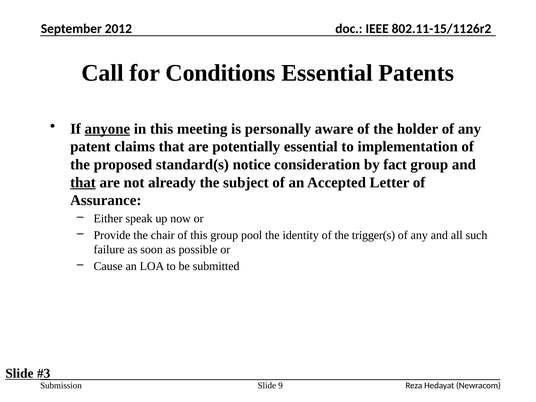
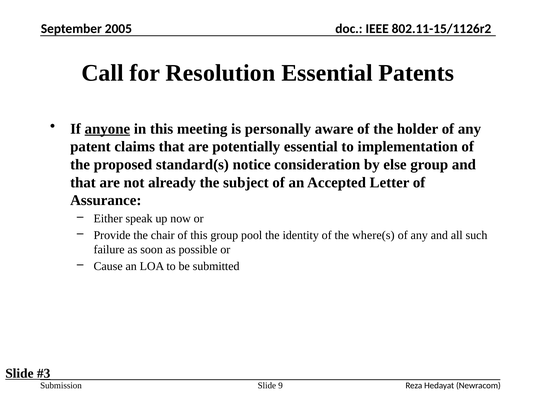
2012: 2012 -> 2005 (118, 29)
Conditions: Conditions -> Resolution (220, 73)
fact: fact -> else (395, 165)
that underline: present -> none (83, 182)
trigger(s: trigger(s -> where(s (373, 235)
